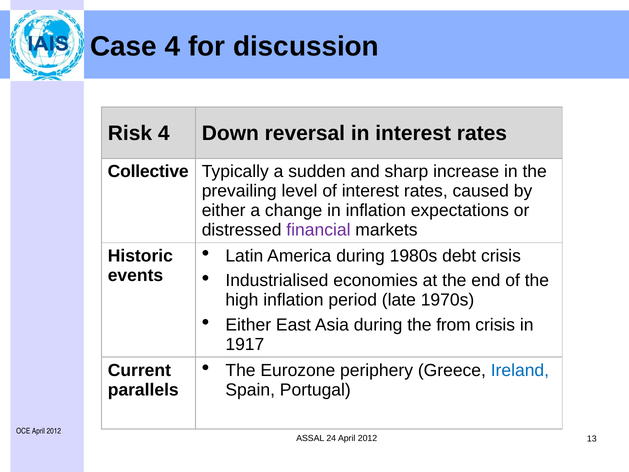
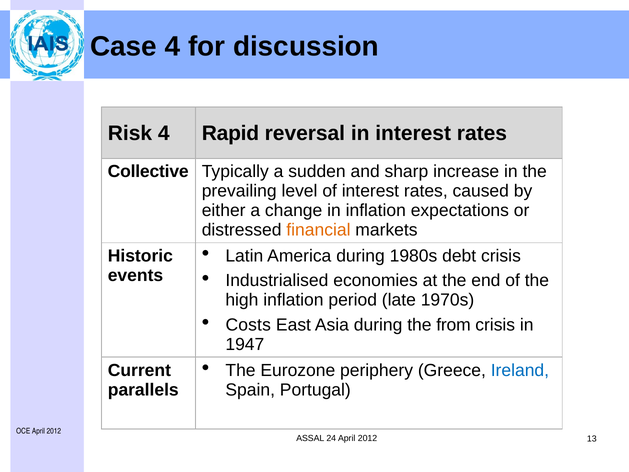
Down: Down -> Rapid (230, 133)
financial colour: purple -> orange (318, 230)
Either: Either -> Costs (248, 325)
1917: 1917 -> 1947 (245, 344)
